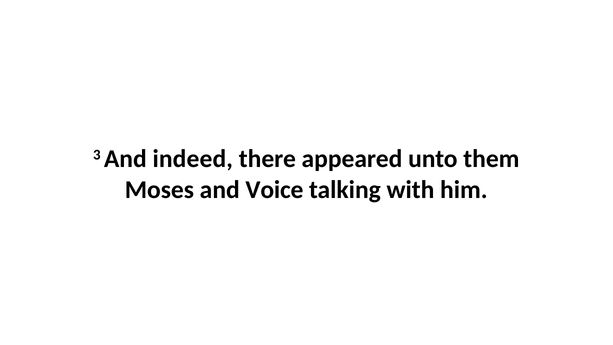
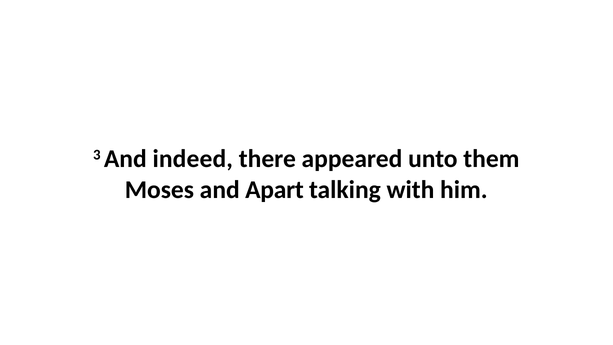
Voice: Voice -> Apart (274, 189)
